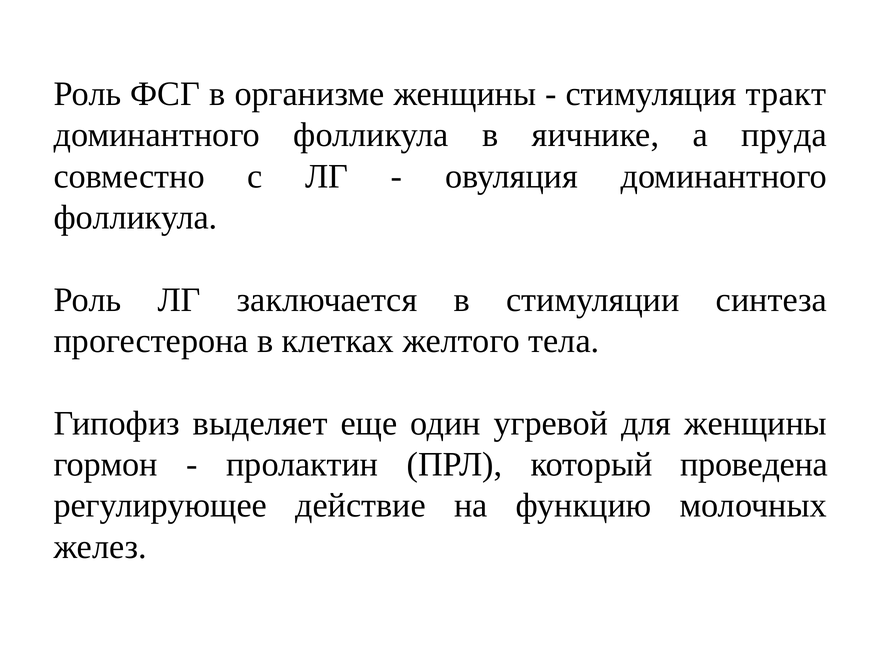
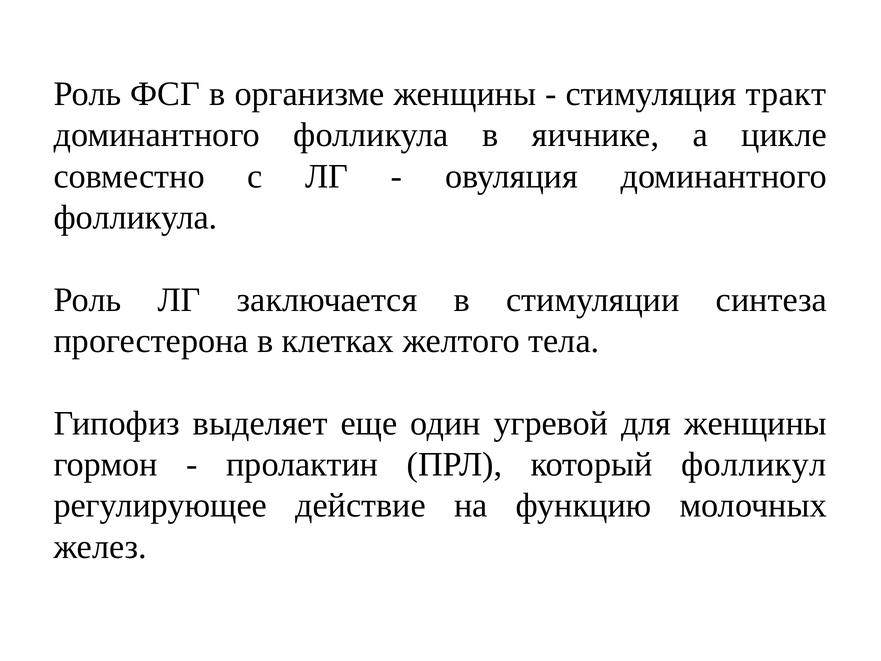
пруда: пруда -> цикле (784, 135)
проведена: проведена -> фолликул (754, 464)
